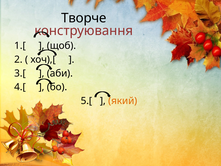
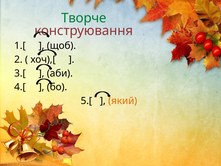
Творче colour: black -> green (84, 18)
